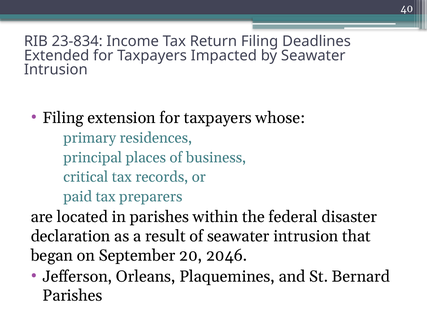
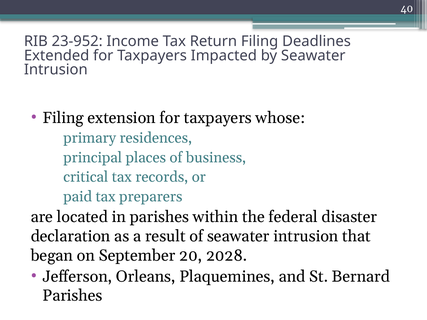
23-834: 23-834 -> 23-952 (77, 41)
2046: 2046 -> 2028 (227, 256)
